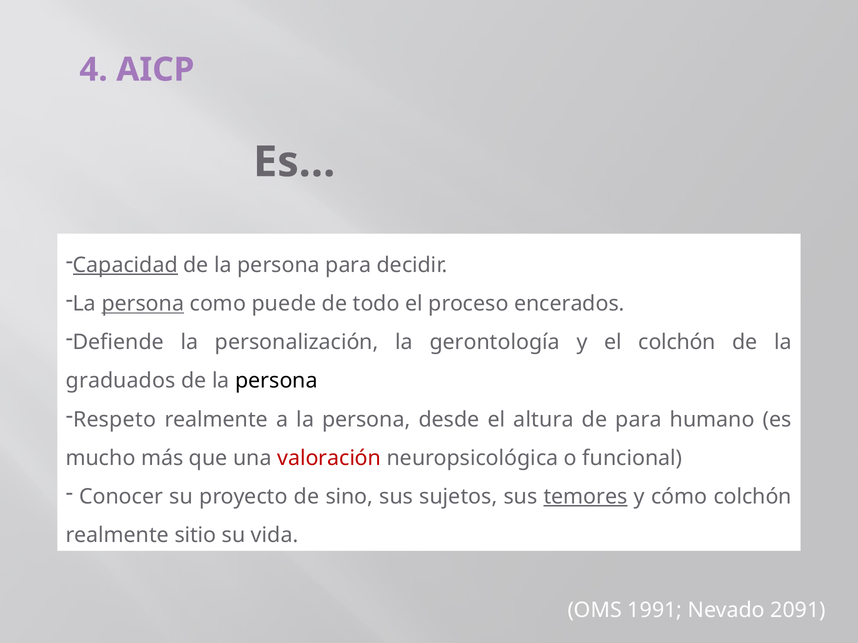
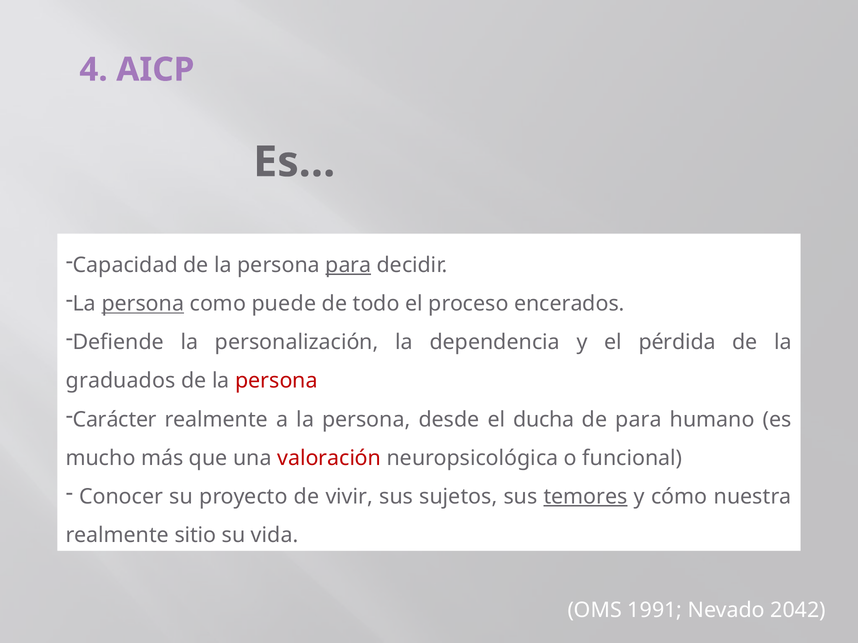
Capacidad underline: present -> none (125, 265)
para underline: none -> present (348, 265)
gerontología: gerontología -> dependencia (495, 343)
el colchón: colchón -> pérdida (677, 343)
persona colour: black -> red (276, 381)
Respeto: Respeto -> Carácter (115, 420)
altura: altura -> ducha (544, 420)
sino: sino -> vivir (349, 497)
cómo colchón: colchón -> nuestra (753, 497)
2091: 2091 -> 2042 (798, 611)
